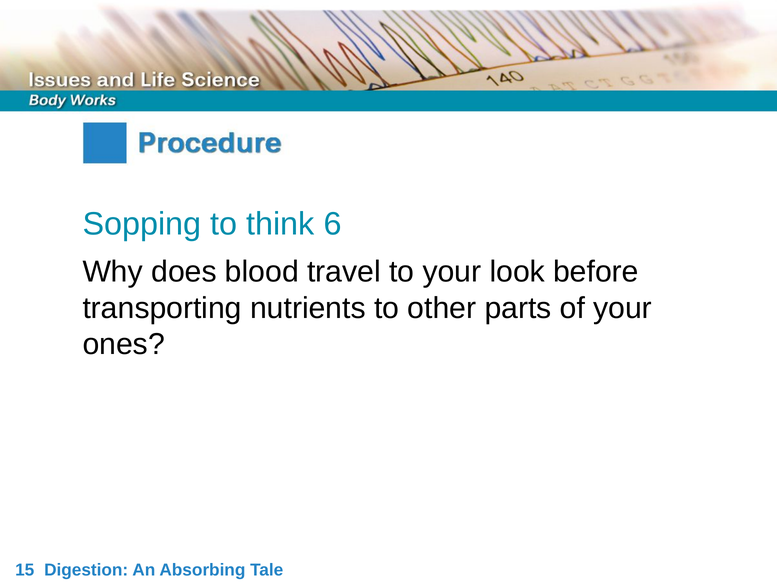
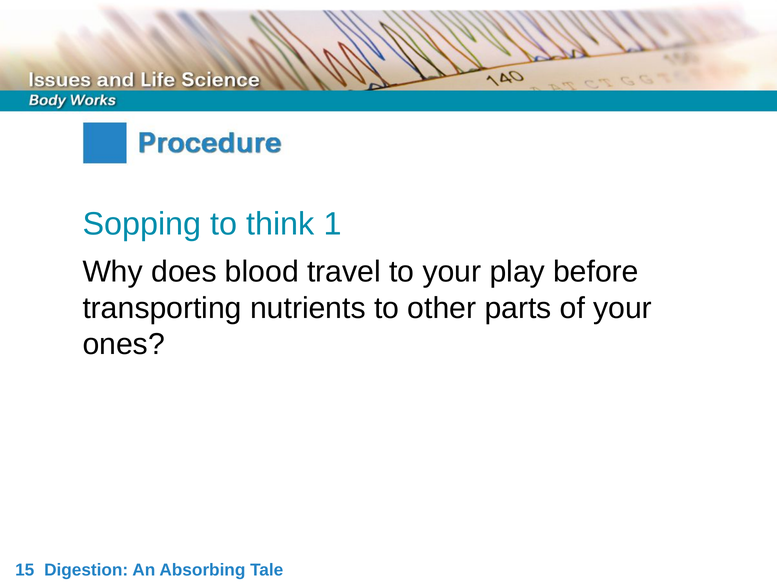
6: 6 -> 1 (333, 224)
look: look -> play (517, 272)
